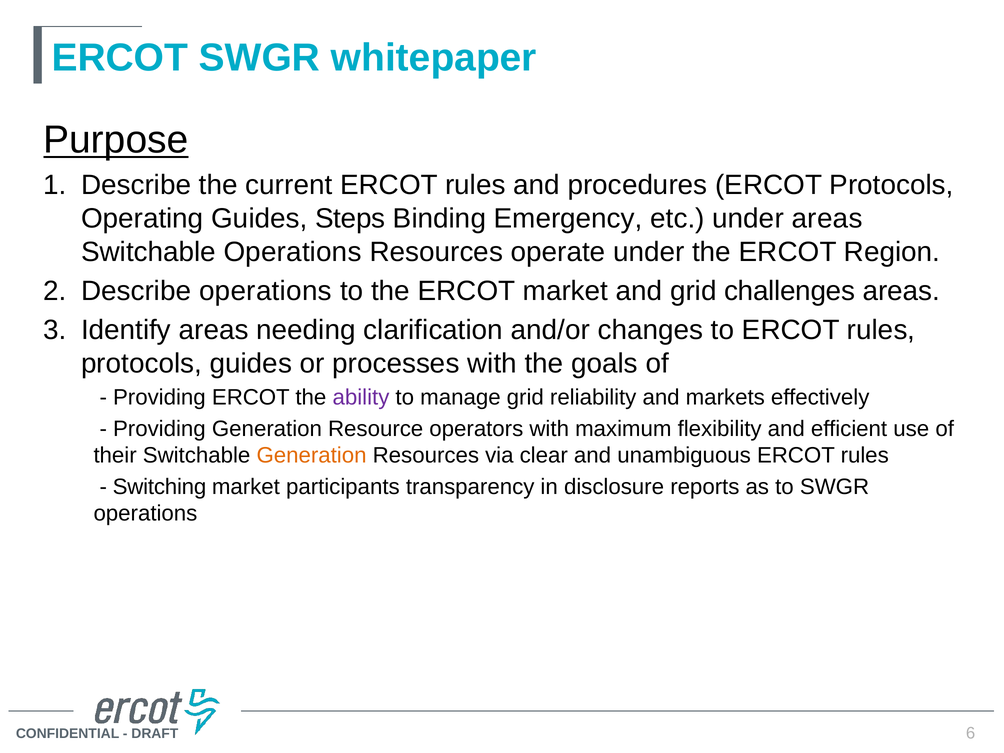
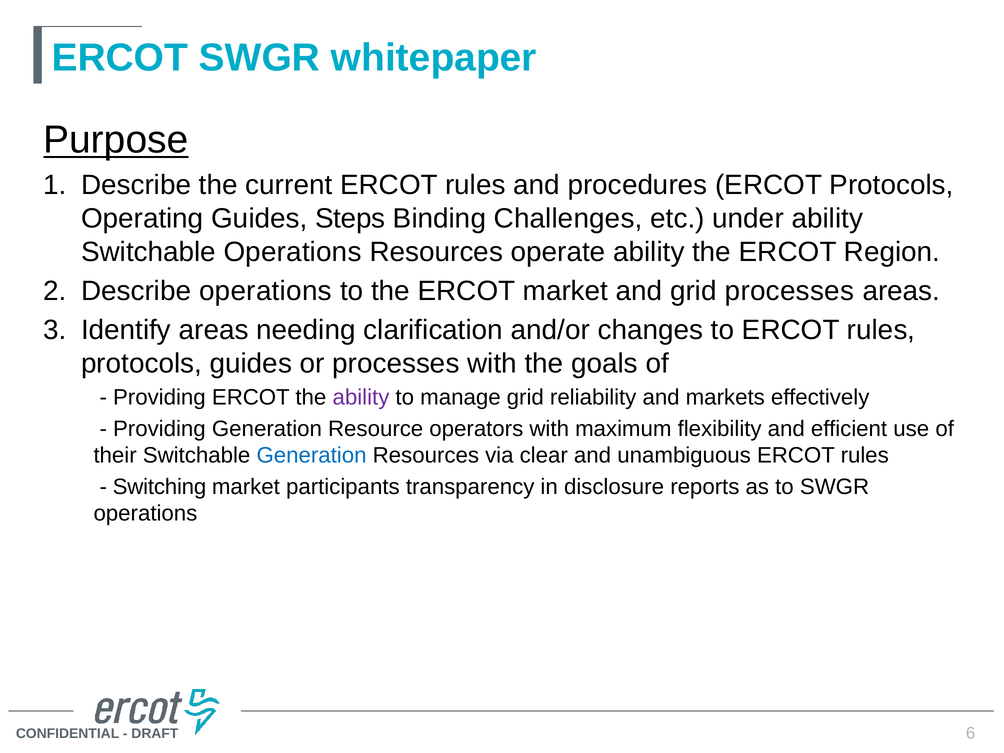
Emergency: Emergency -> Challenges (568, 218)
under areas: areas -> ability (827, 218)
operate under: under -> ability (649, 252)
grid challenges: challenges -> processes (789, 291)
Generation colour: orange -> blue (312, 456)
